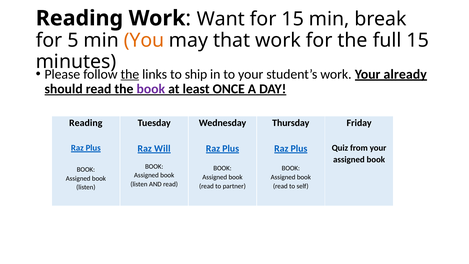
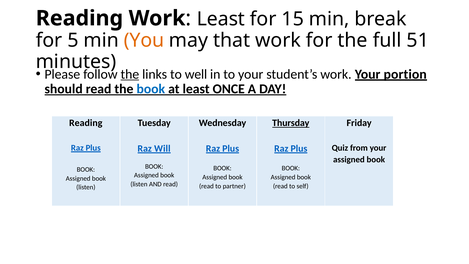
Want: Want -> Least (221, 19)
full 15: 15 -> 51 (418, 40)
ship: ship -> well (196, 74)
already: already -> portion (405, 74)
book colour: purple -> blue (151, 89)
Thursday underline: none -> present (291, 123)
